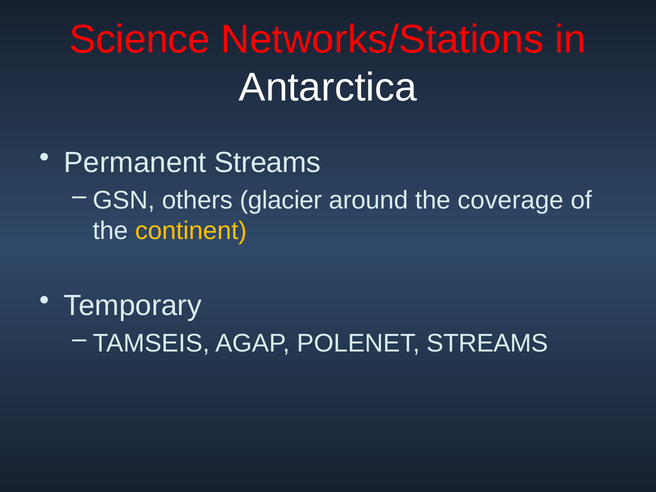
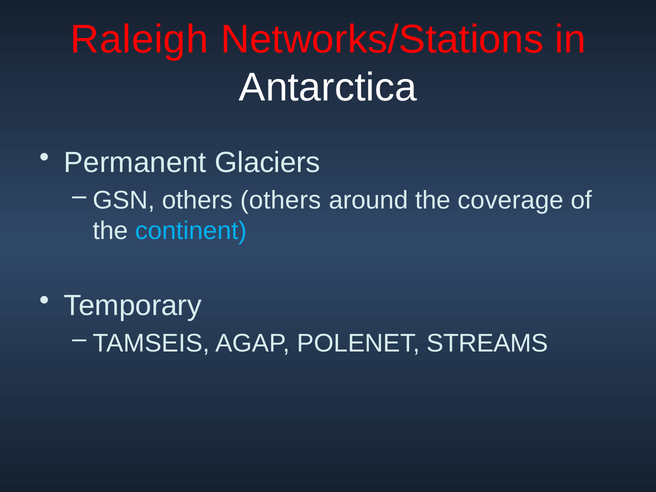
Science: Science -> Raleigh (139, 39)
Permanent Streams: Streams -> Glaciers (268, 162)
others glacier: glacier -> others (281, 200)
continent colour: yellow -> light blue (191, 231)
